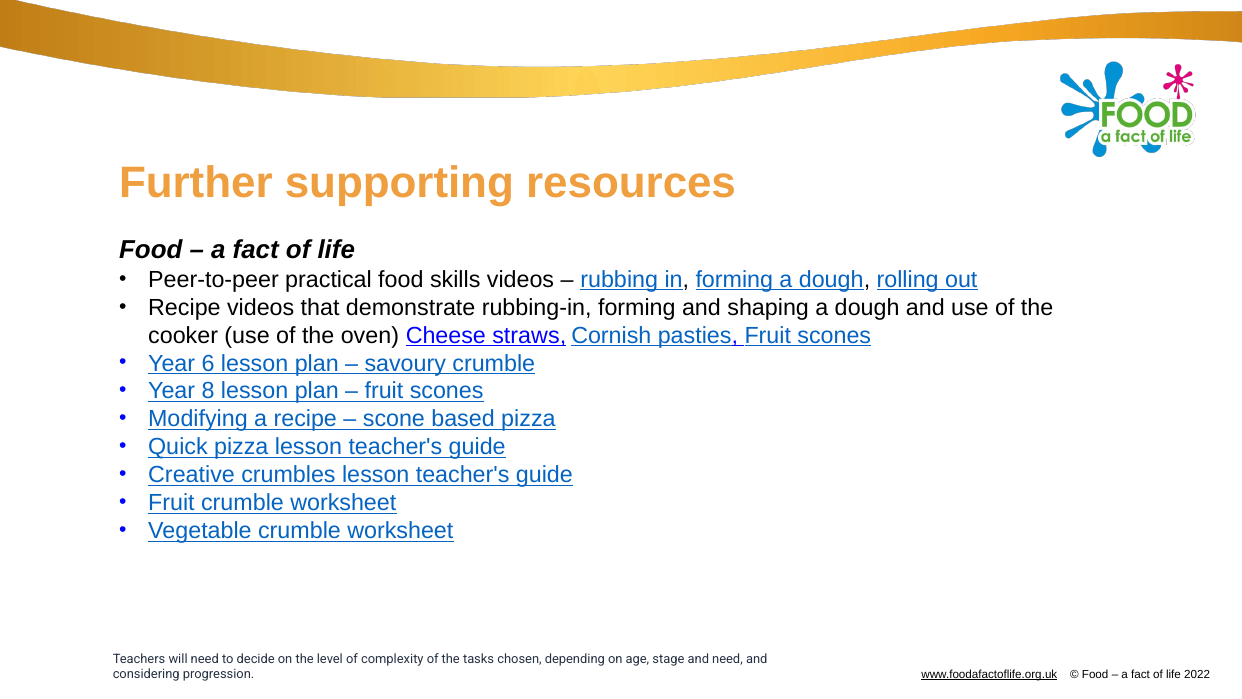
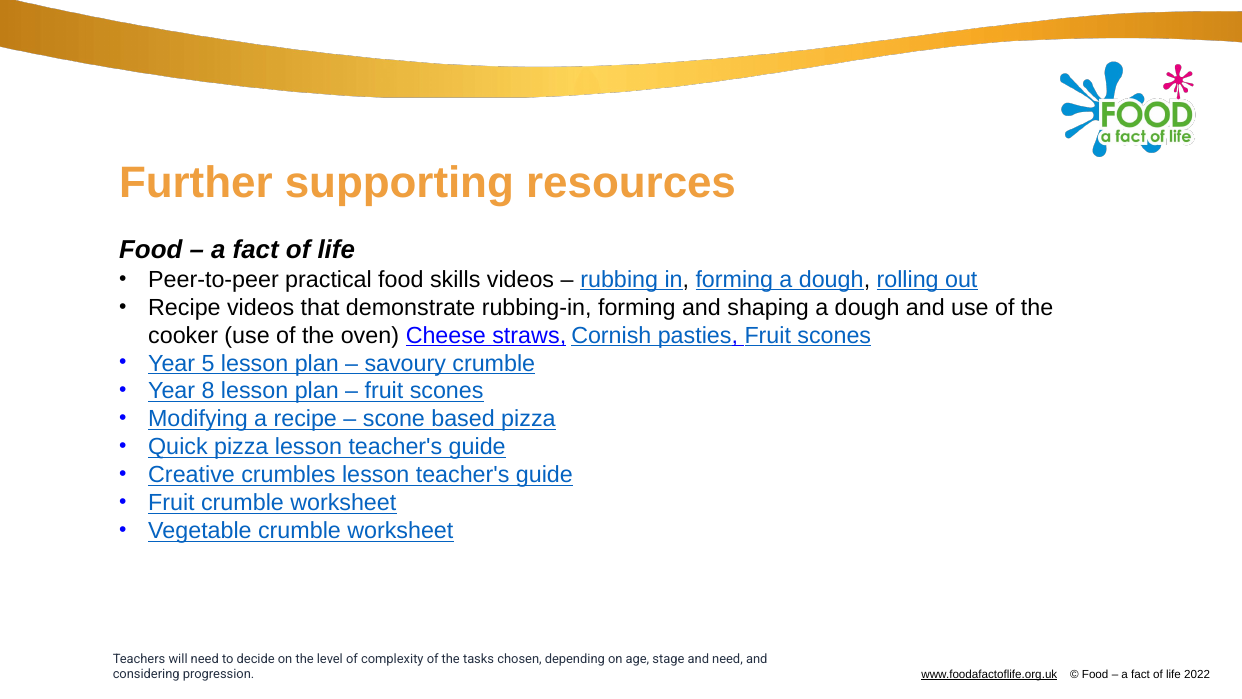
6: 6 -> 5 (208, 363)
